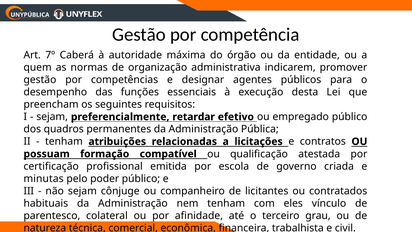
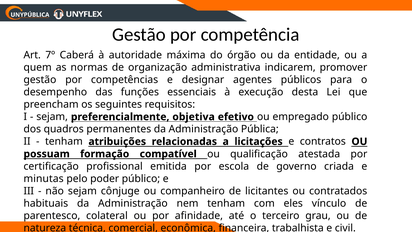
retardar: retardar -> objetiva (194, 117)
